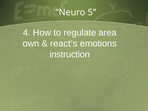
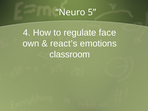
area: area -> face (107, 33)
instruction: instruction -> classroom (70, 54)
